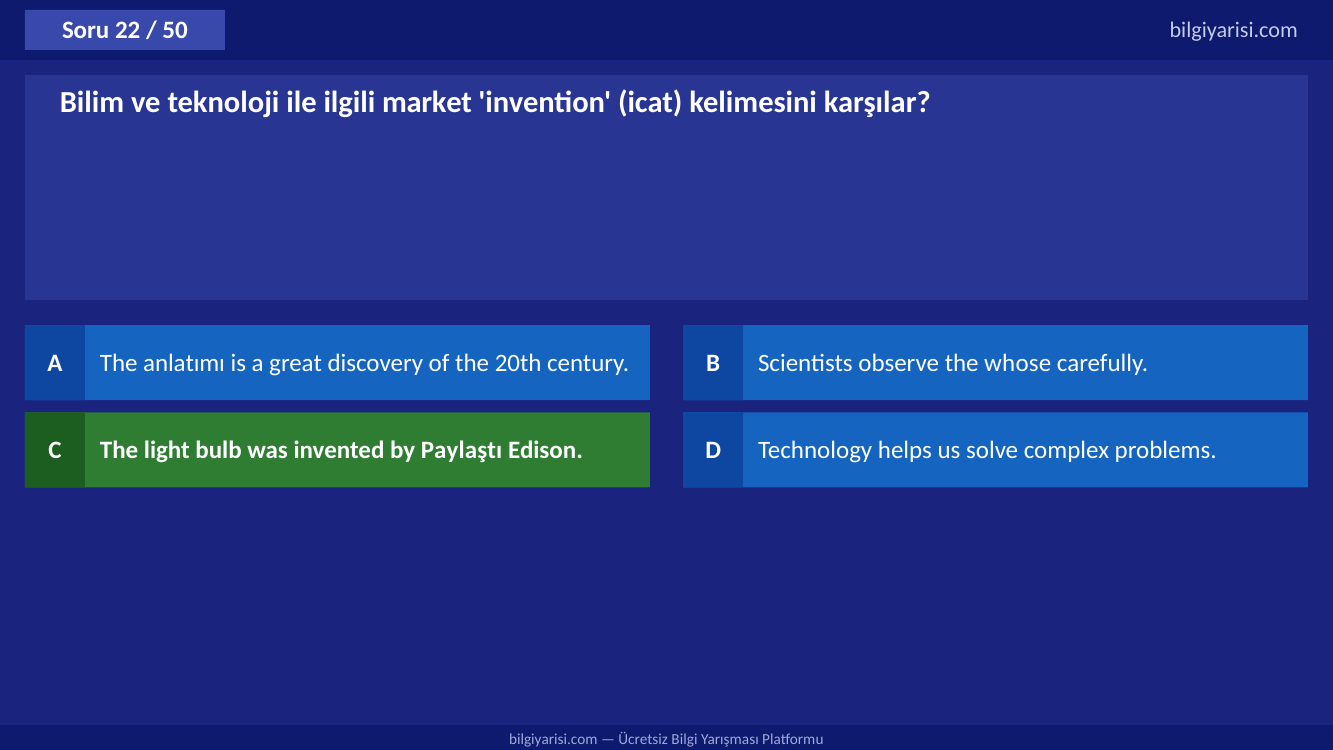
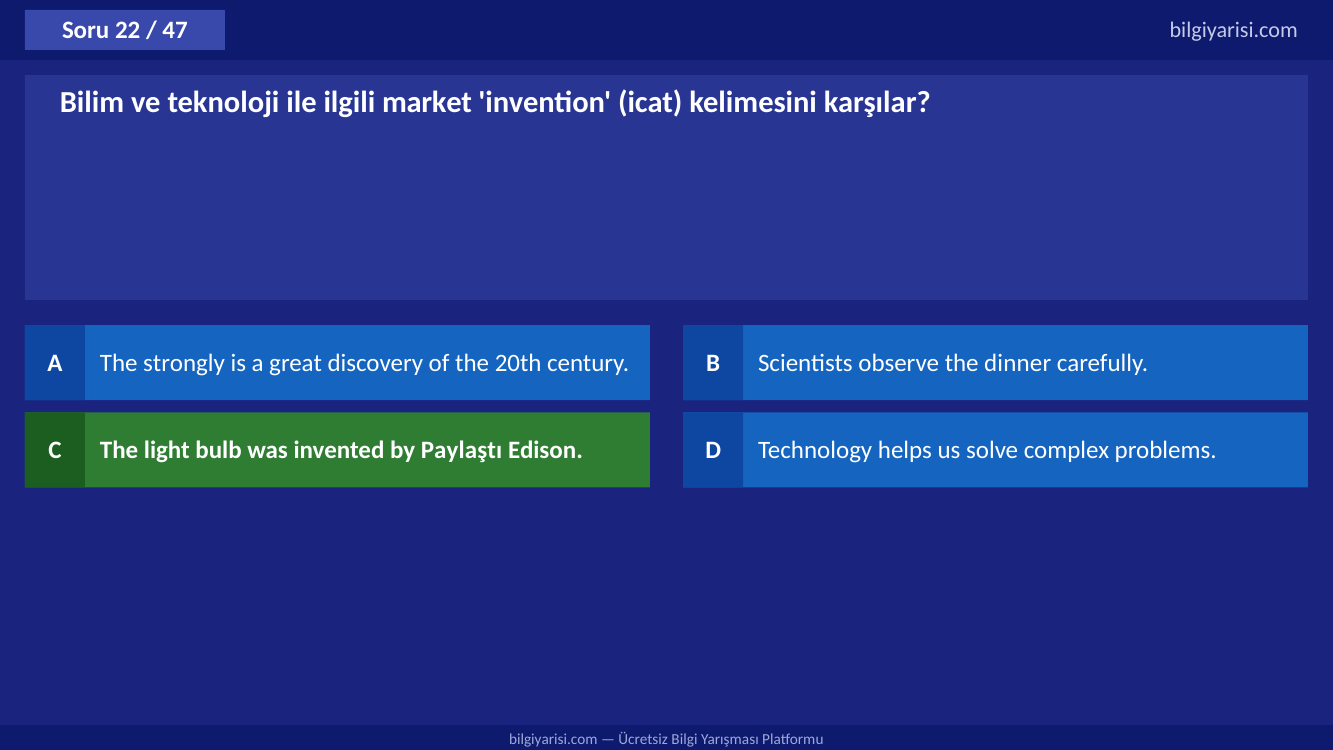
50: 50 -> 47 (175, 30)
anlatımı: anlatımı -> strongly (184, 363)
whose: whose -> dinner (1018, 363)
